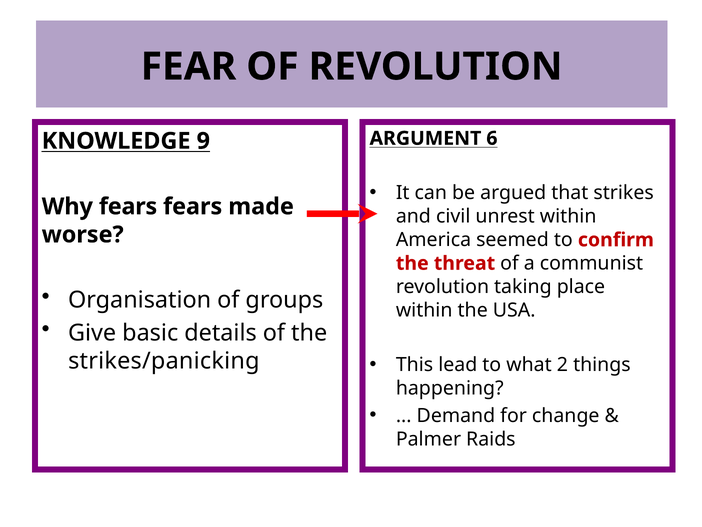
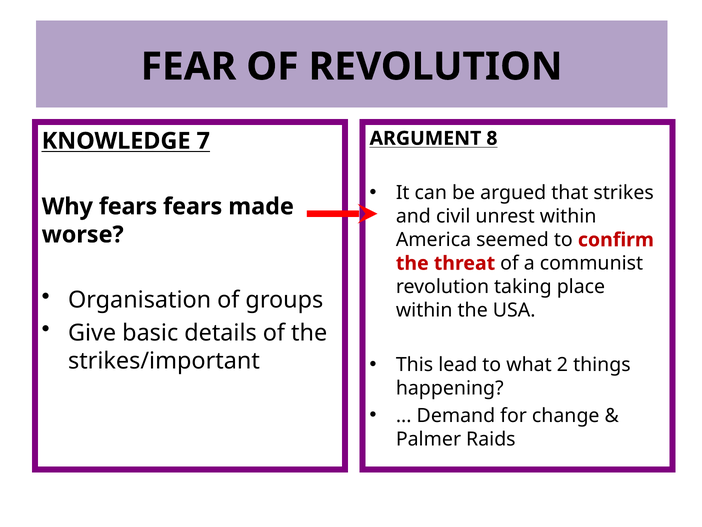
6: 6 -> 8 (492, 138)
9: 9 -> 7 (203, 141)
strikes/panicking: strikes/panicking -> strikes/important (164, 361)
